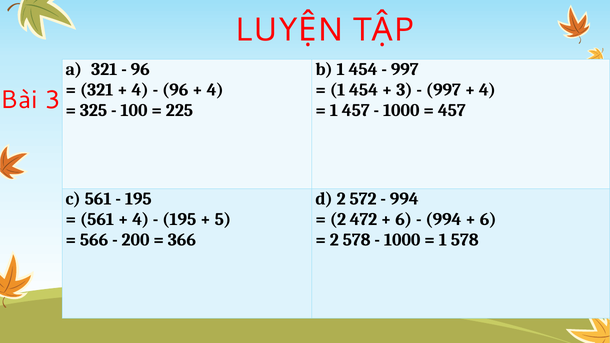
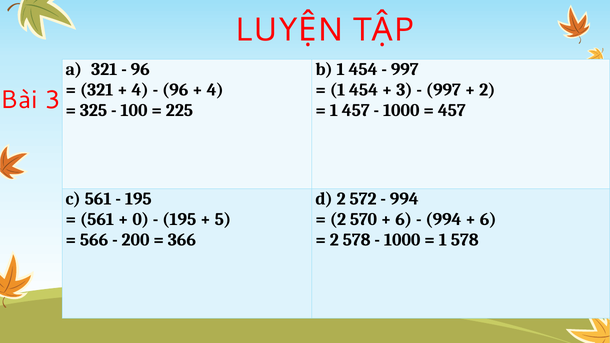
4: 4 -> 2 (487, 90)
4: 4 -> 0 (141, 219)
472: 472 -> 570 (364, 219)
